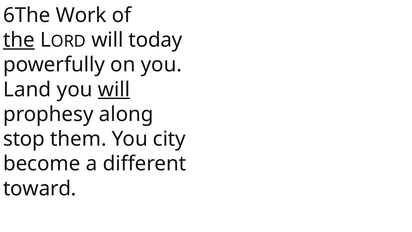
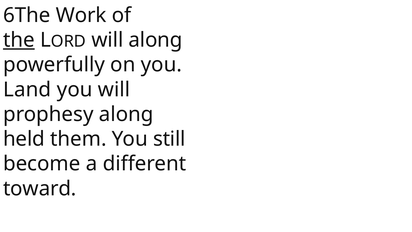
will today: today -> along (156, 40)
will underline: present -> none (114, 89)
stop: stop -> held (24, 139)
city: city -> still (169, 139)
